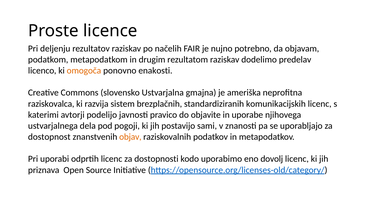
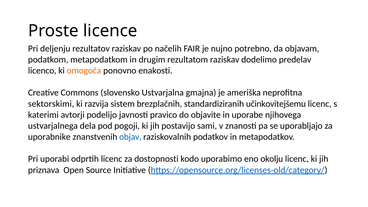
raziskovalca: raziskovalca -> sektorskimi (51, 104)
komunikacijskih: komunikacijskih -> učinkovitejšemu (276, 104)
dostopnost: dostopnost -> uporabnike (49, 137)
objav colour: orange -> blue (130, 137)
dovolj: dovolj -> okolju (272, 159)
